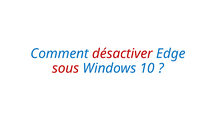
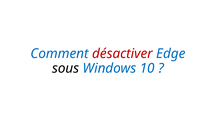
sous colour: red -> black (66, 68)
